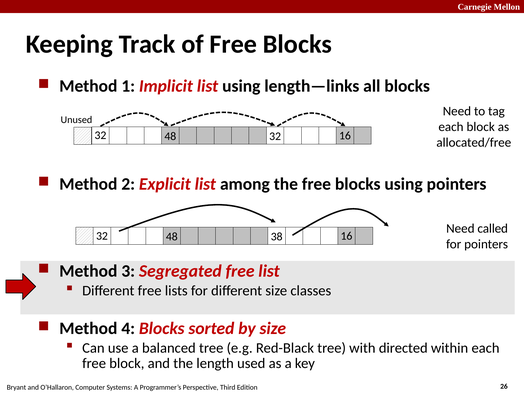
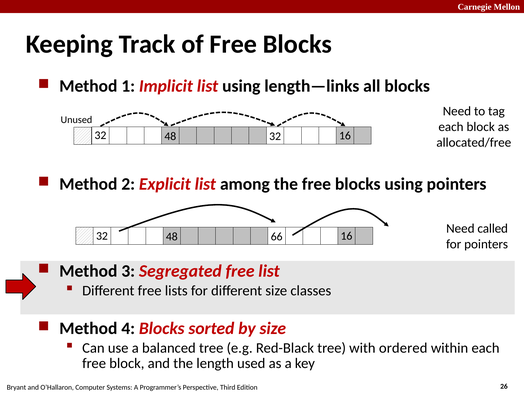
38: 38 -> 66 (277, 237)
directed: directed -> ordered (403, 348)
